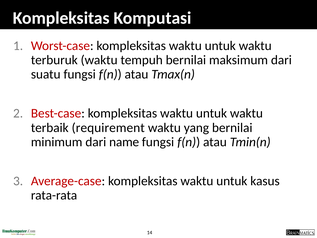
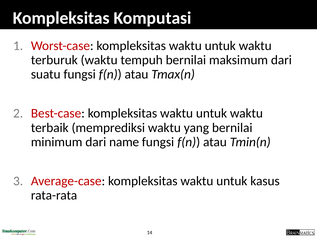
requirement: requirement -> memprediksi (108, 128)
